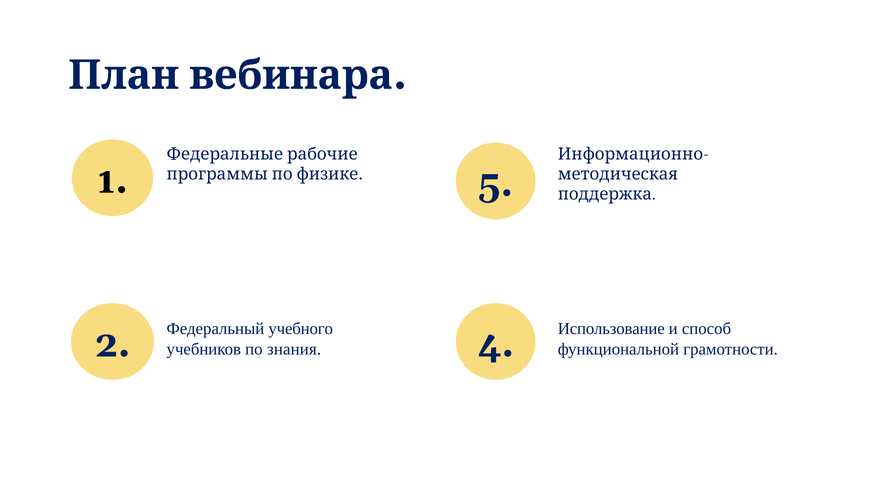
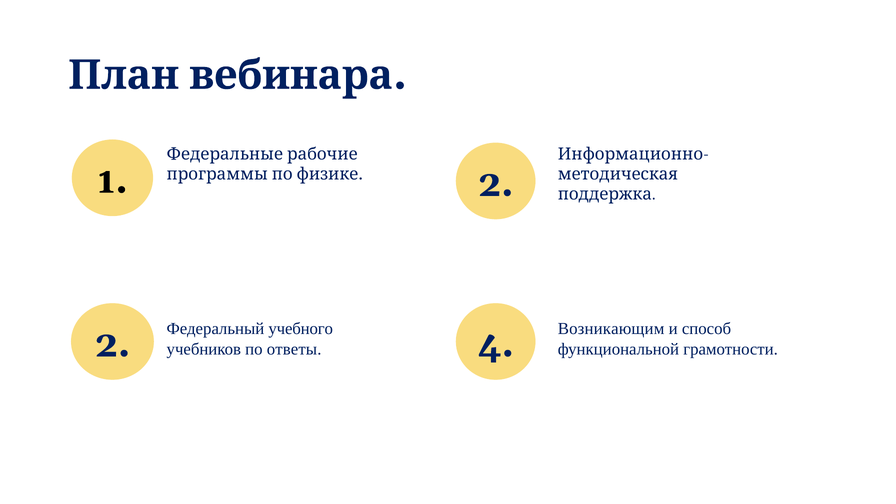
1 5: 5 -> 2 (496, 184)
Использование: Использование -> Возникающим (611, 329)
знания: знания -> ответы (294, 349)
